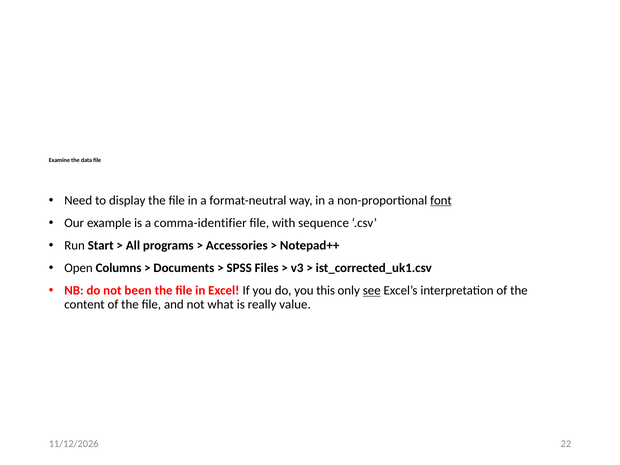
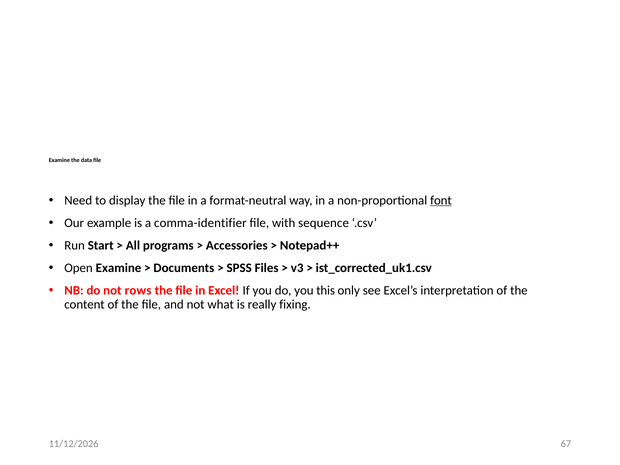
Open Columns: Columns -> Examine (119, 268)
been: been -> rows (138, 291)
see underline: present -> none (372, 291)
value: value -> fixing (295, 305)
22: 22 -> 67 (566, 444)
